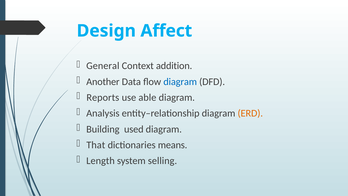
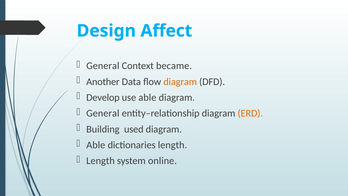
addition: addition -> became (174, 66)
diagram colour: blue -> orange (180, 82)
Reports: Reports -> Develop (103, 97)
Analysis: Analysis -> General (103, 113)
That: That -> Able (96, 145)
dictionaries means: means -> length (173, 145)
selling: selling -> online (162, 161)
